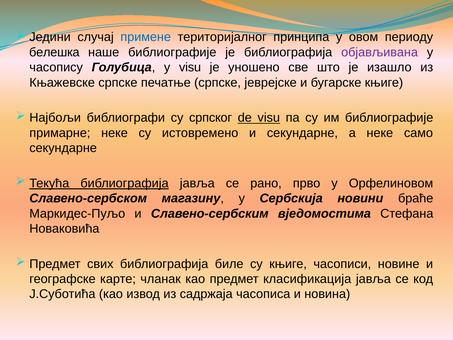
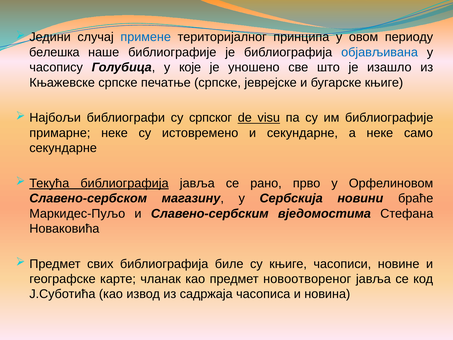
објављивана colour: purple -> blue (380, 52)
у visu: visu -> које (190, 67)
класификација: класификација -> новоотвореног (307, 279)
